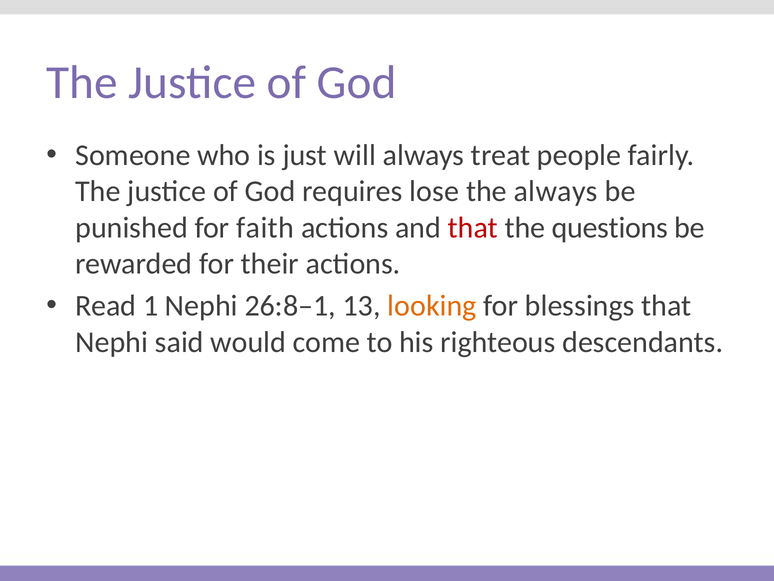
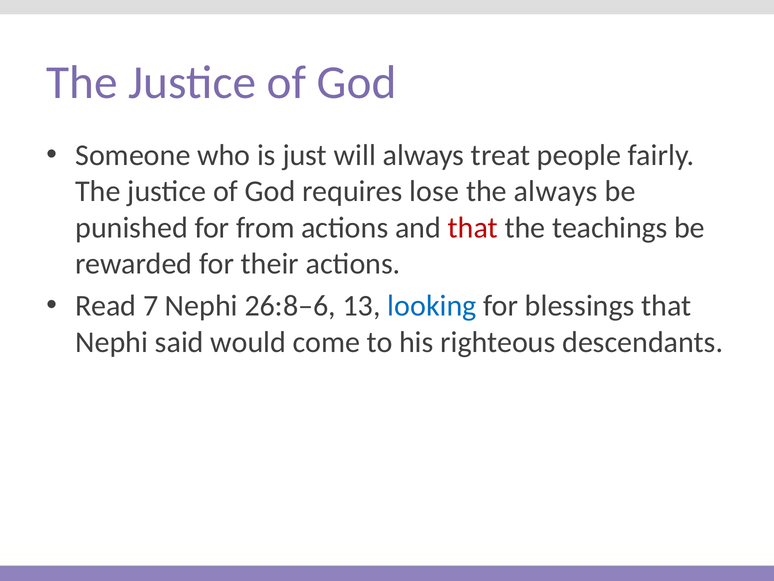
faith: faith -> from (265, 227)
questions: questions -> teachings (610, 227)
1: 1 -> 7 (151, 306)
26:8–1: 26:8–1 -> 26:8–6 (290, 306)
looking colour: orange -> blue (432, 306)
